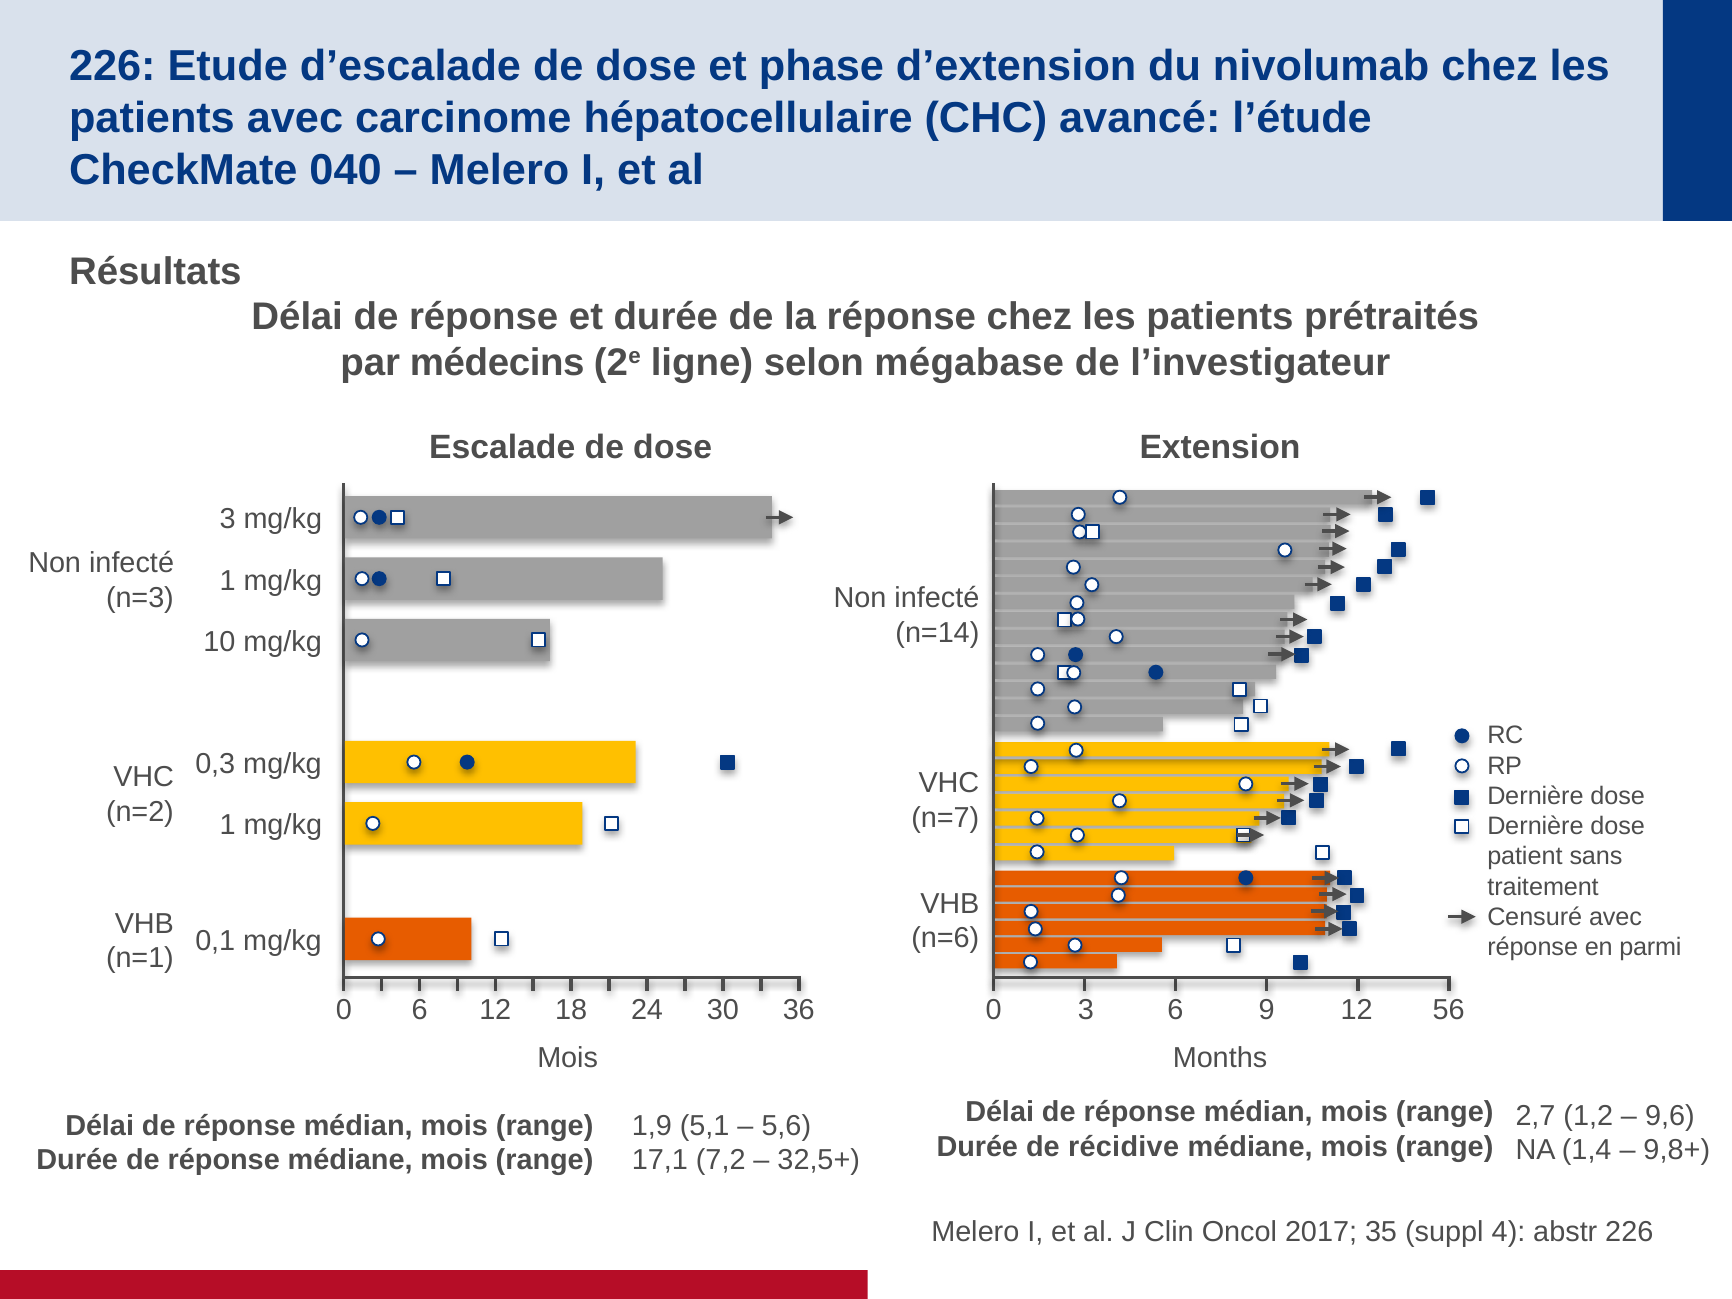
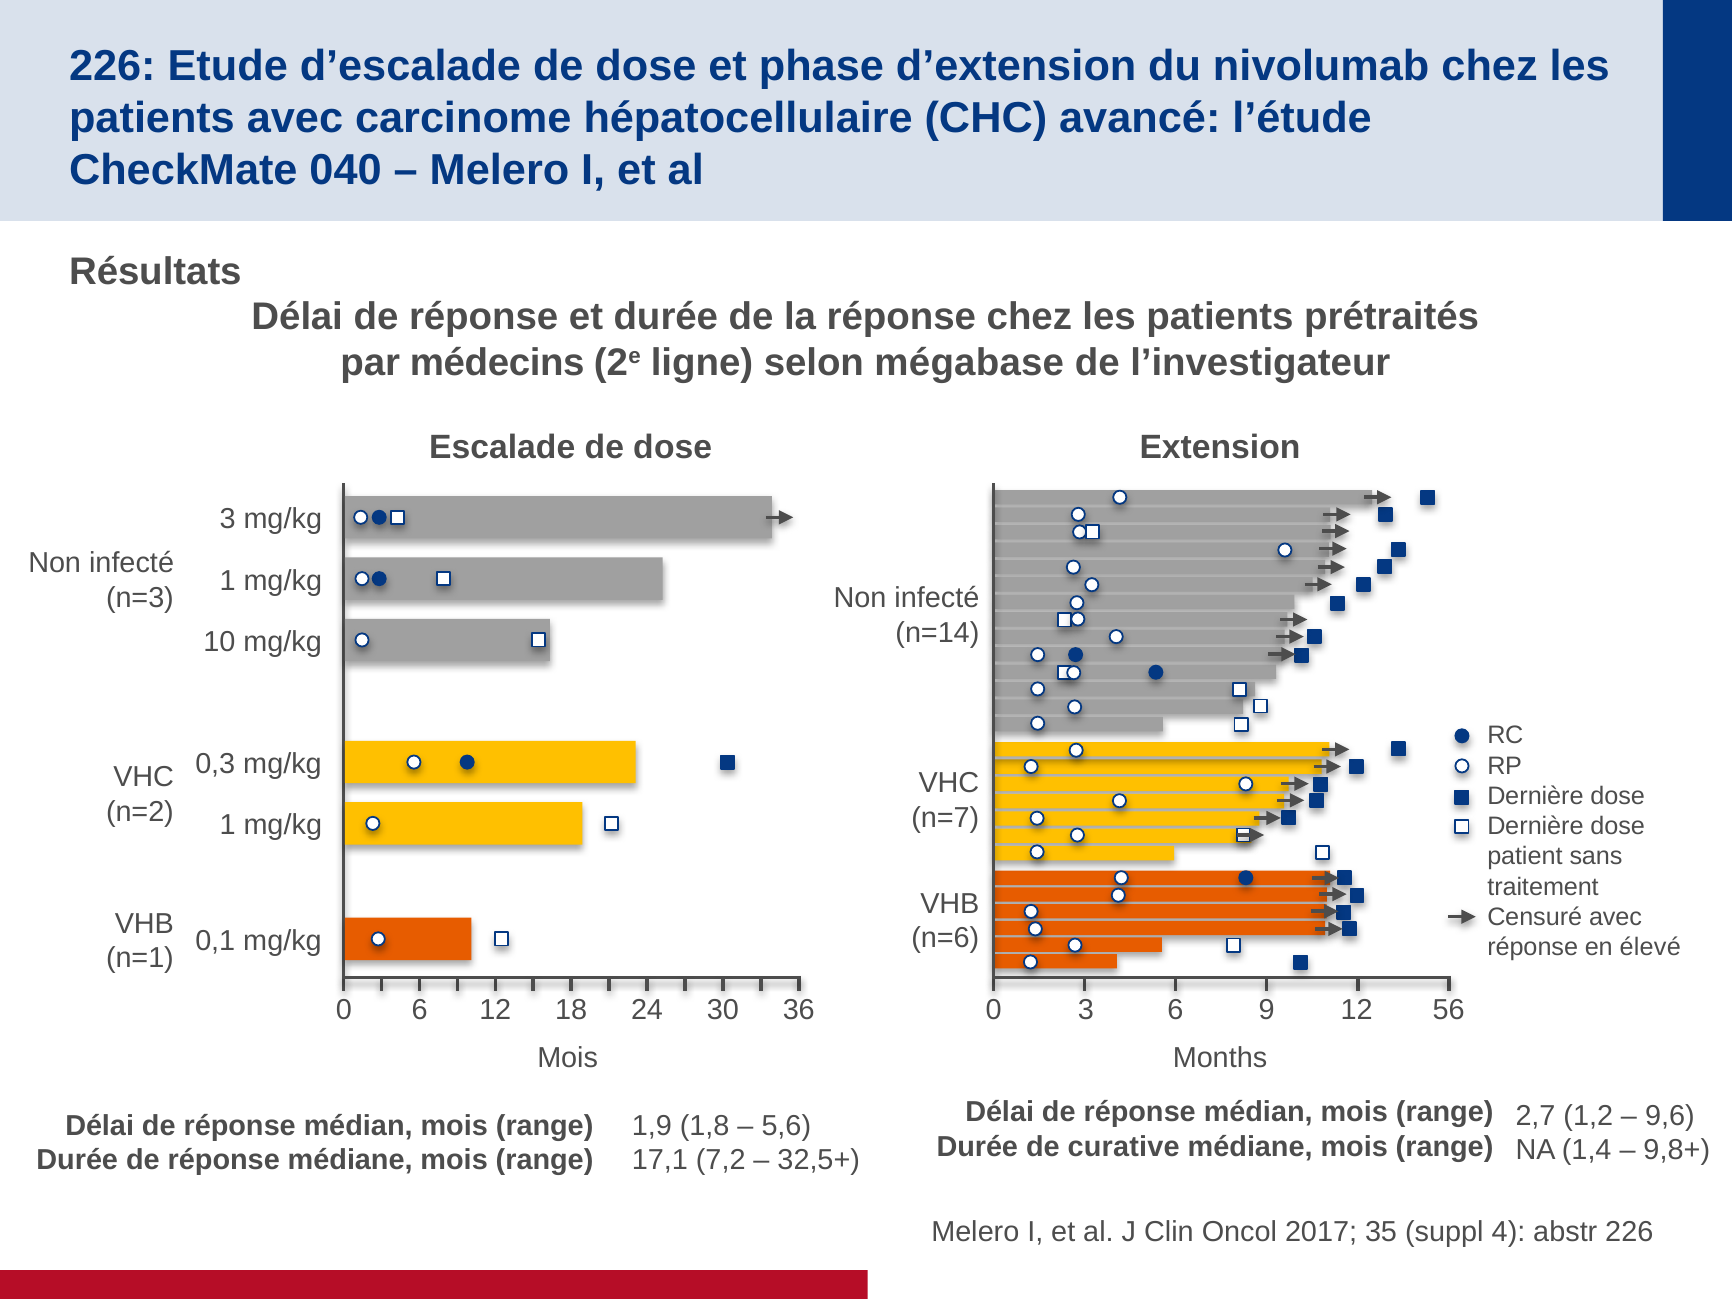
parmi: parmi -> élevé (1650, 947)
5,1: 5,1 -> 1,8 (705, 1126)
récidive: récidive -> curative (1124, 1147)
